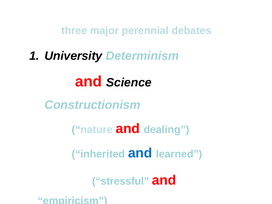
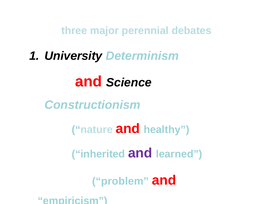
dealing: dealing -> healthy (166, 130)
and colour: blue -> purple (140, 153)
stressful: stressful -> problem (121, 181)
